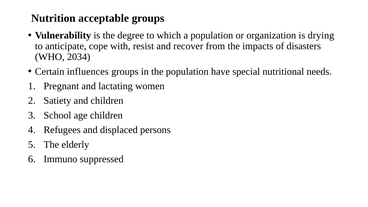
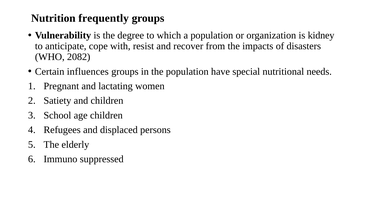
acceptable: acceptable -> frequently (104, 18)
drying: drying -> kidney (321, 35)
2034: 2034 -> 2082 (79, 57)
